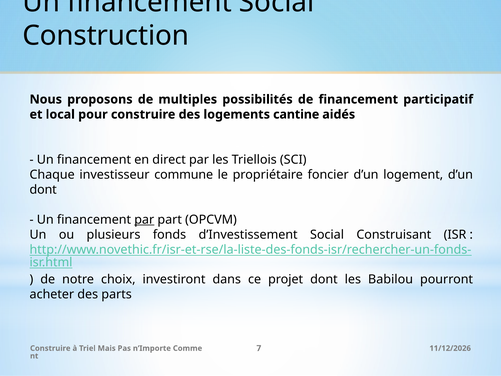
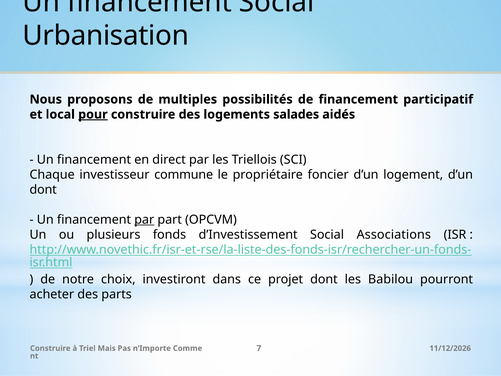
Construction: Construction -> Urbanisation (106, 36)
pour underline: none -> present (93, 114)
cantine: cantine -> salades (296, 114)
Construisant: Construisant -> Associations (394, 235)
